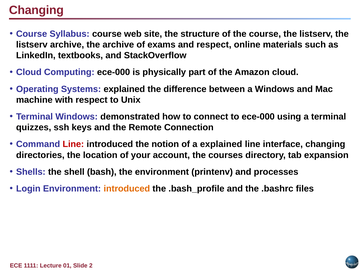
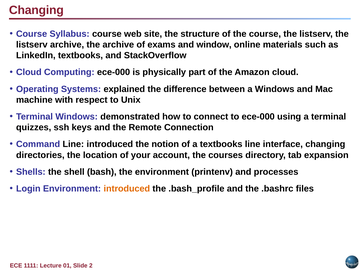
and respect: respect -> window (214, 45)
Line colour: red -> black (73, 144)
a explained: explained -> textbooks (221, 144)
